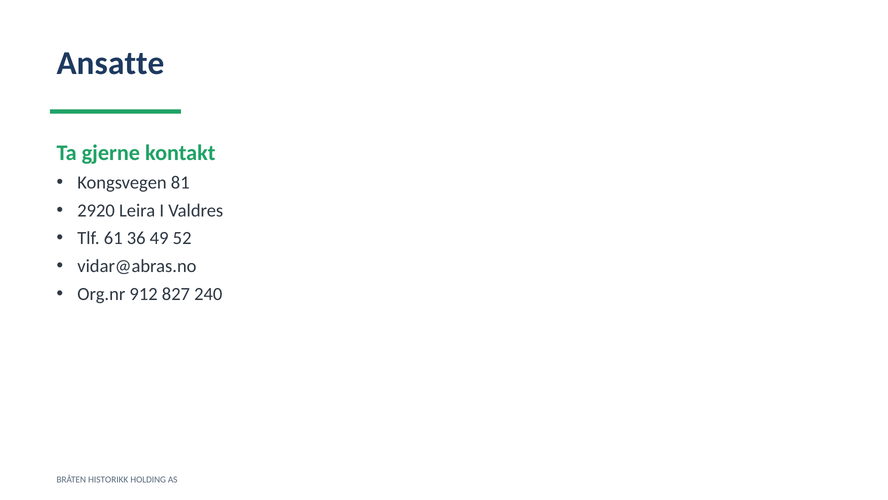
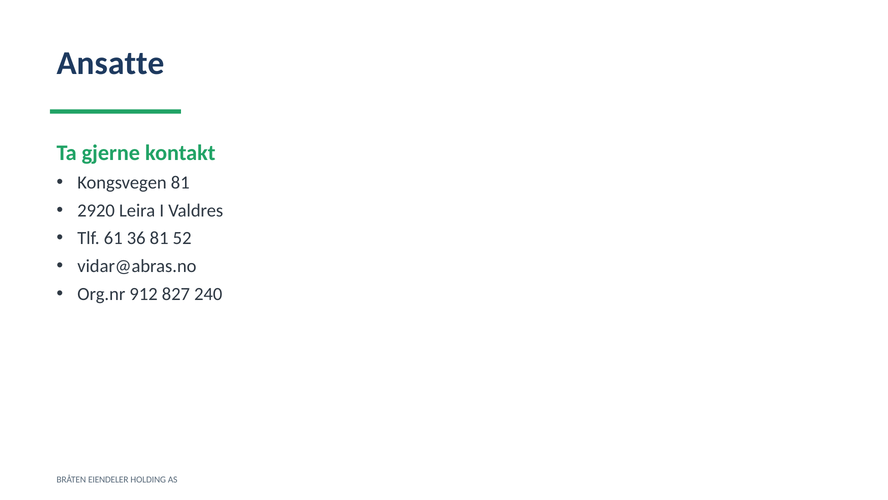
36 49: 49 -> 81 (159, 238)
HISTORIKK: HISTORIKK -> EIENDELER (108, 479)
